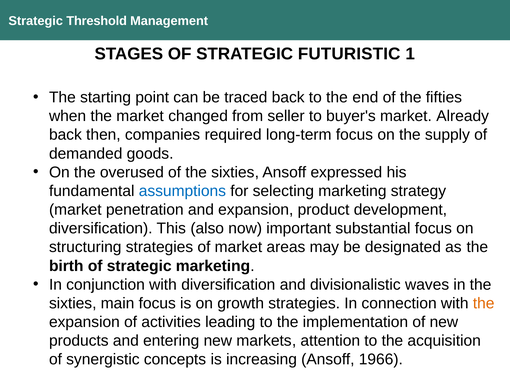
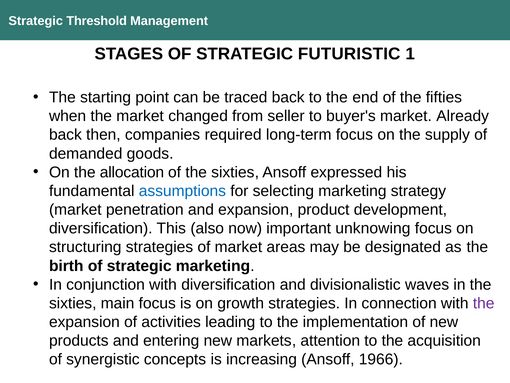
overused: overused -> allocation (132, 172)
substantial: substantial -> unknowing (373, 228)
the colour: orange -> purple (484, 303)
